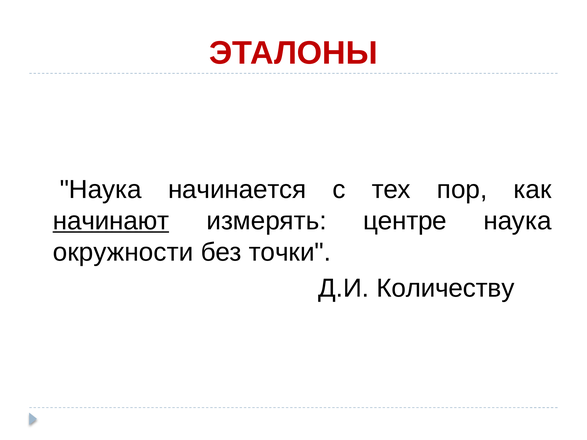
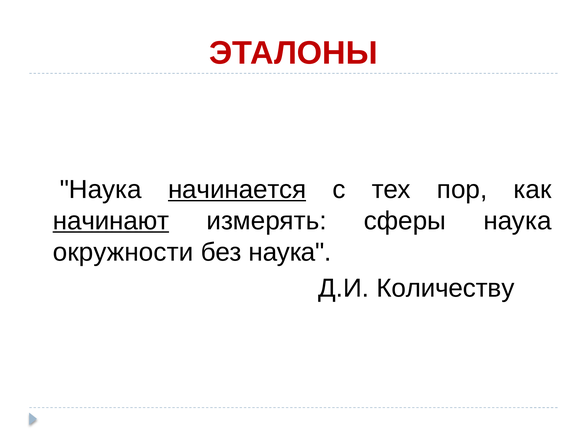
начинается underline: none -> present (237, 190)
центре: центре -> сферы (405, 221)
без точки: точки -> наука (290, 252)
